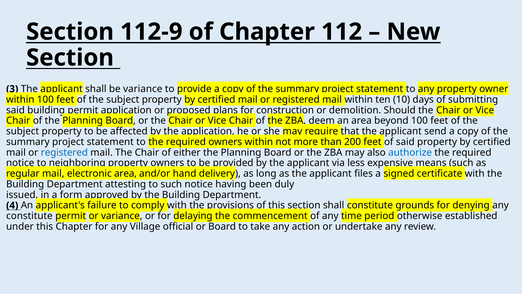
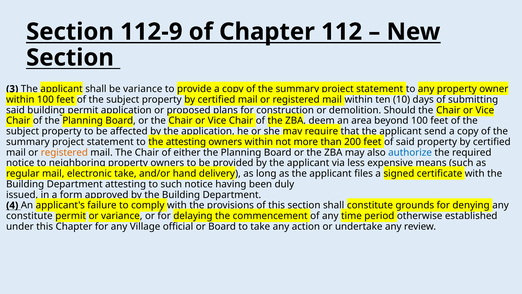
to the required: required -> attesting (186, 142)
registered colour: blue -> orange (64, 152)
electronic area: area -> take (125, 173)
